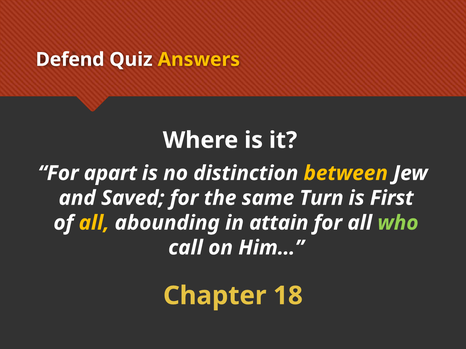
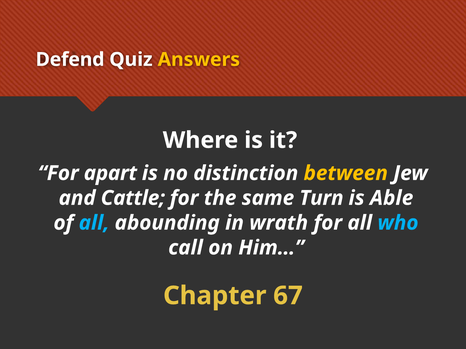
Saved: Saved -> Cattle (133, 198)
First: First -> Able (392, 198)
all colour: yellow -> light blue (94, 223)
attain: attain -> wrath (279, 223)
who colour: light green -> light blue (398, 223)
18: 18 -> 67 (288, 296)
